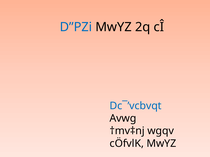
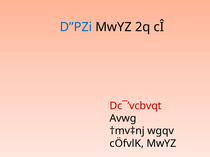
Dc¯’vcbvqt colour: blue -> red (136, 106)
